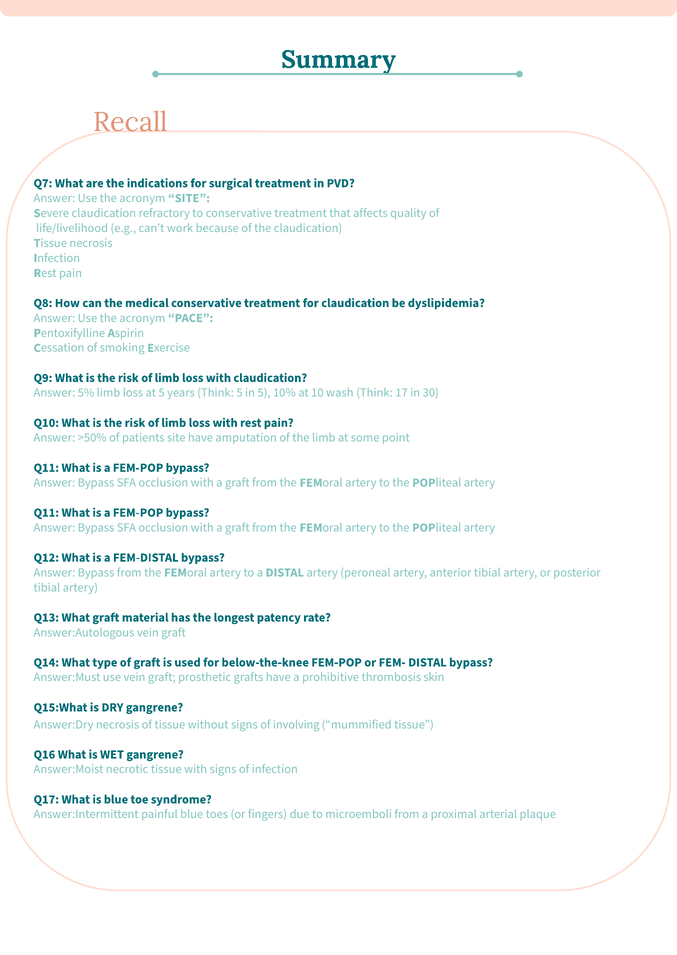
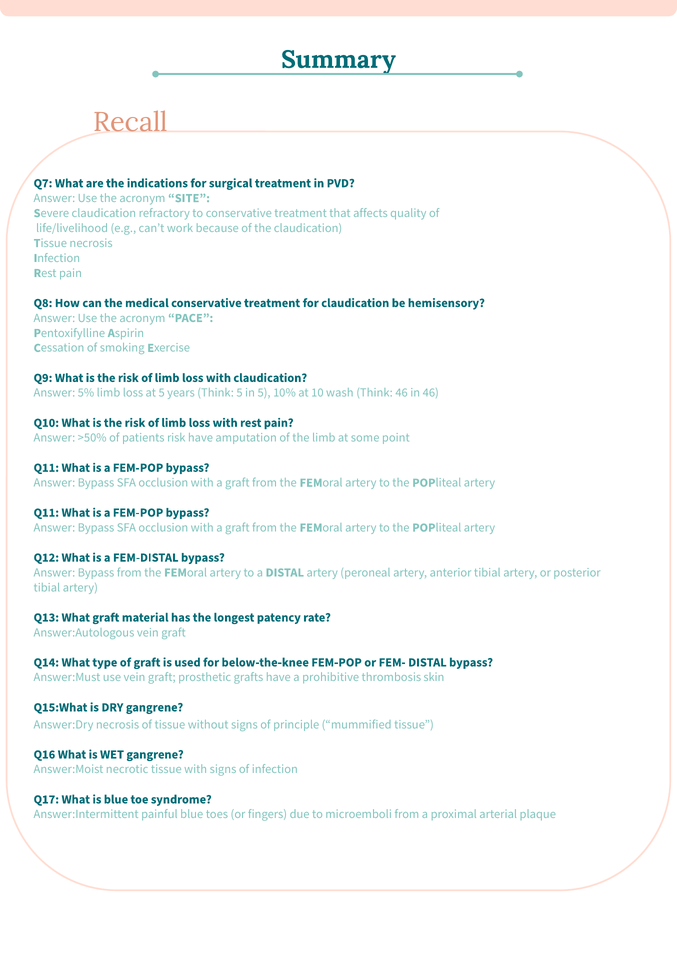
dyslipidemia: dyslipidemia -> hemisensory (446, 303)
Think 17: 17 -> 46 (402, 393)
in 30: 30 -> 46 (431, 393)
patients site: site -> risk (176, 437)
involving: involving -> principle (296, 724)
